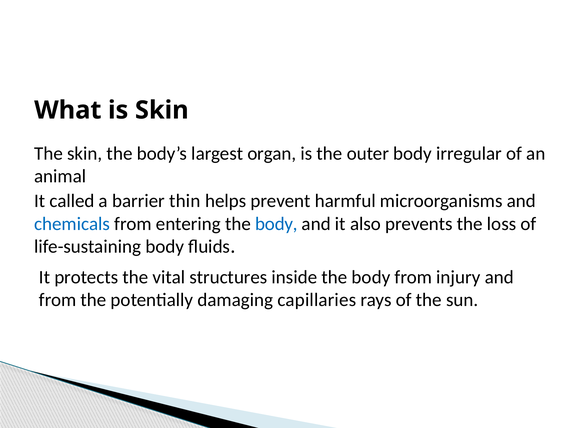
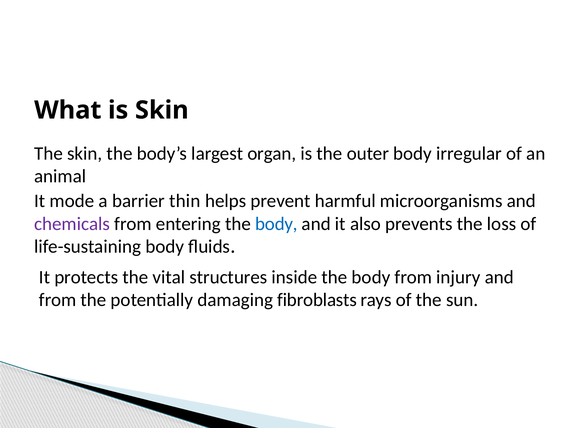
called: called -> mode (72, 201)
chemicals colour: blue -> purple (72, 224)
capillaries: capillaries -> fibroblasts (317, 300)
